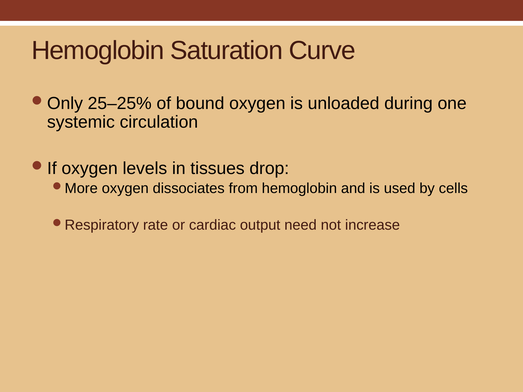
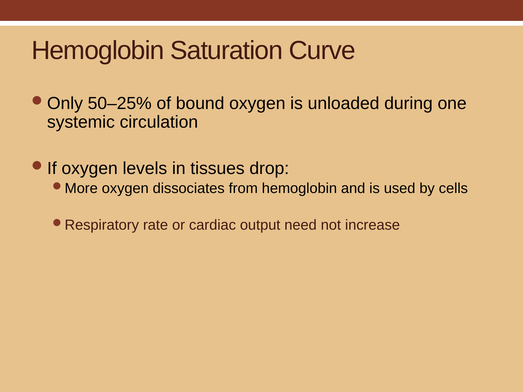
25–25%: 25–25% -> 50–25% (120, 103)
